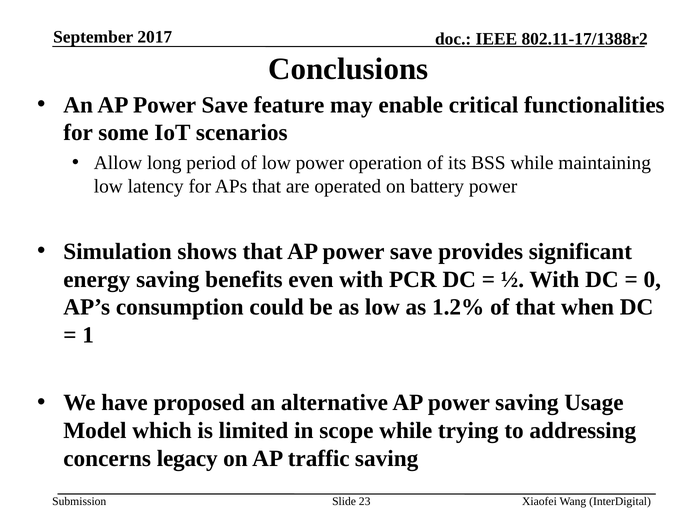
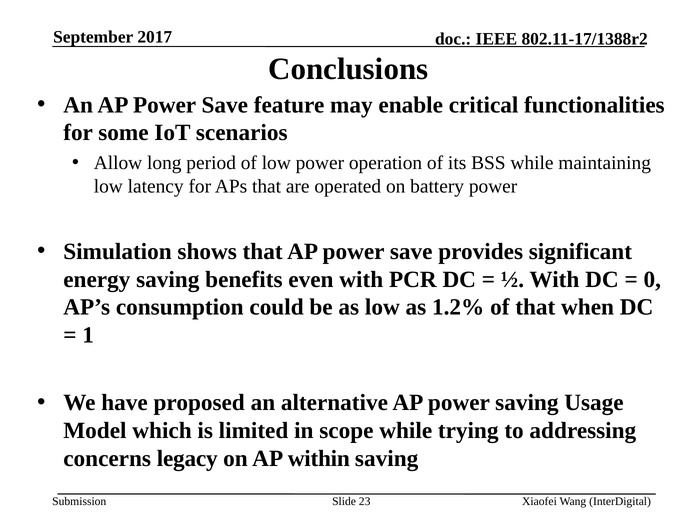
traffic: traffic -> within (319, 458)
